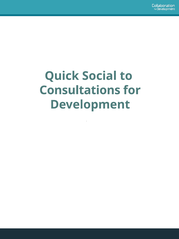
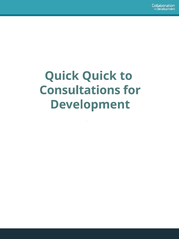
Quick Social: Social -> Quick (99, 76)
